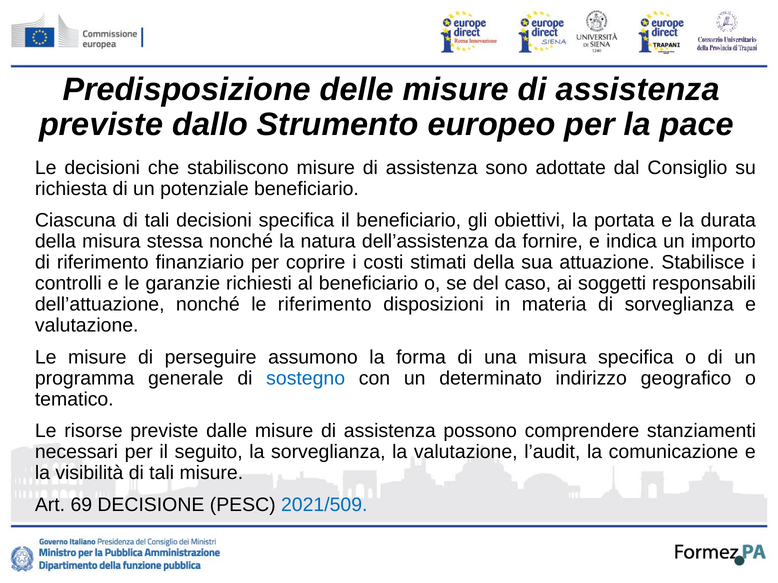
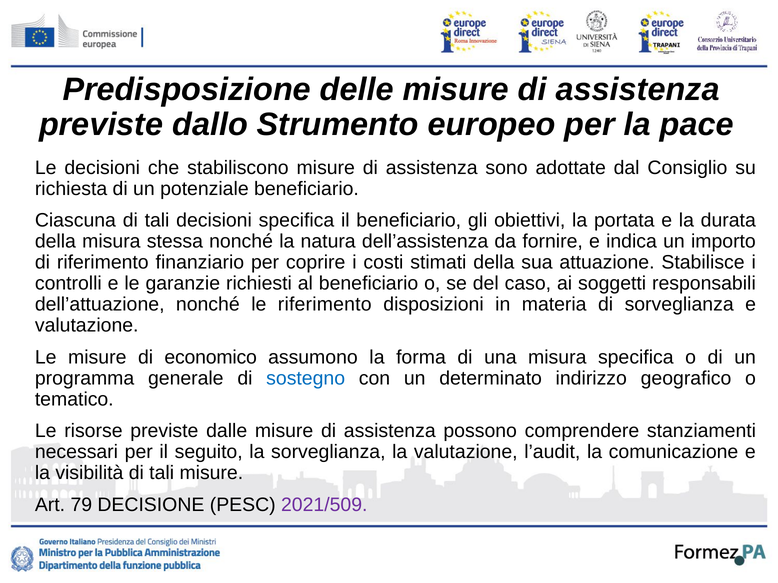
perseguire: perseguire -> economico (211, 357)
69: 69 -> 79 (81, 505)
2021/509 colour: blue -> purple (324, 505)
